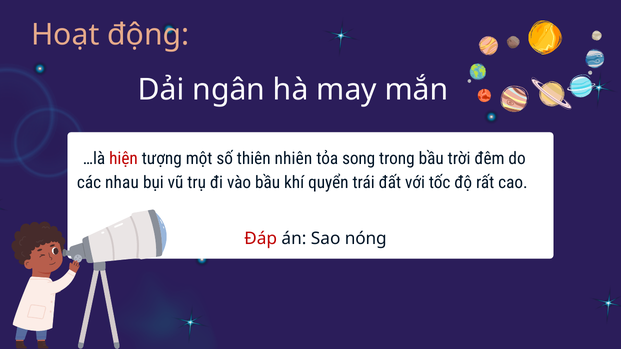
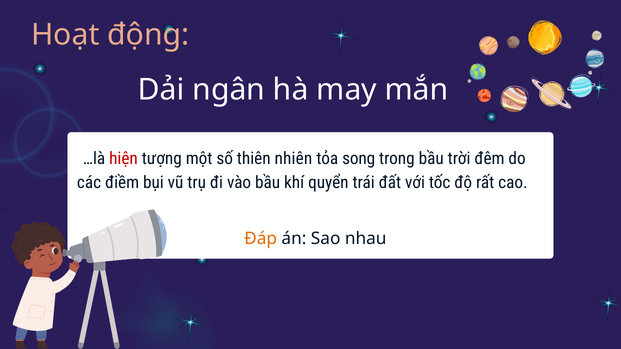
nhau: nhau -> điềm (122, 183)
Đáp colour: red -> orange (261, 239)
nóng: nóng -> nhau (366, 239)
